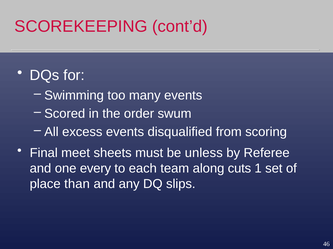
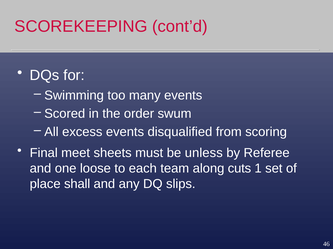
every: every -> loose (95, 169)
than: than -> shall (77, 184)
